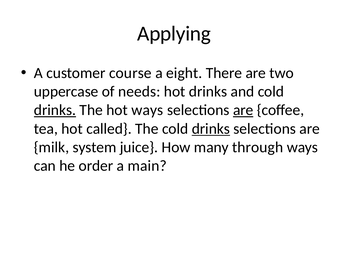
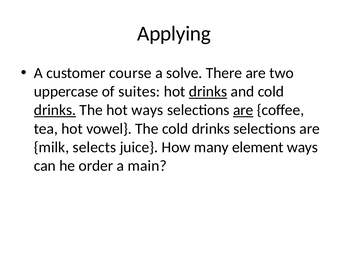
eight: eight -> solve (184, 73)
needs: needs -> suites (139, 92)
drinks underline: none -> present (208, 92)
called: called -> vowel (109, 129)
drinks underline: present -> none (211, 129)
system: system -> selects (94, 147)
through: through -> element (258, 147)
